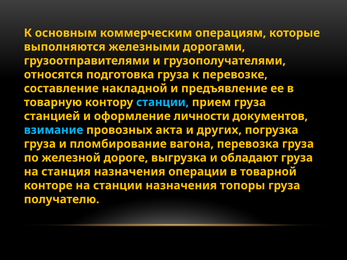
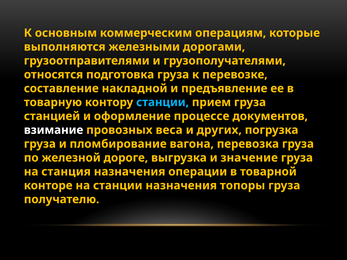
личности: личности -> процессе (202, 116)
взимание colour: light blue -> white (54, 130)
акта: акта -> веса (169, 130)
обладают: обладают -> значение (249, 158)
